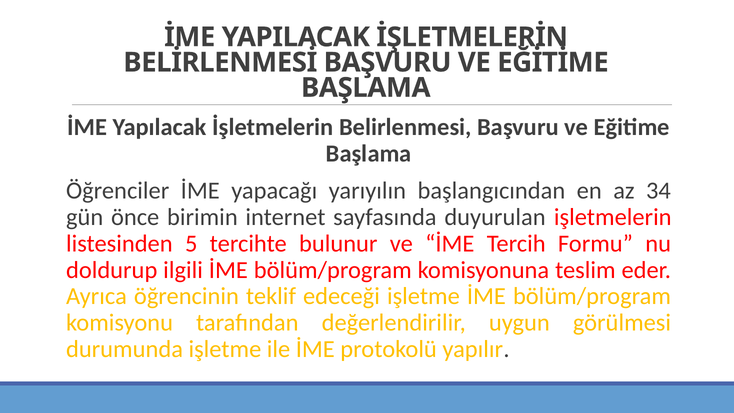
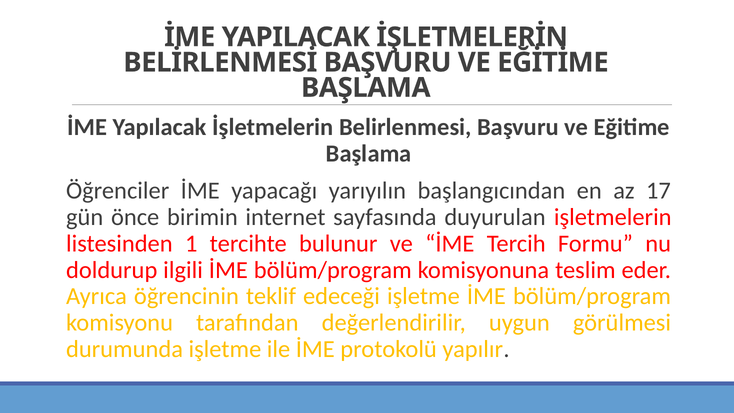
34: 34 -> 17 (658, 191)
5: 5 -> 1 (191, 243)
